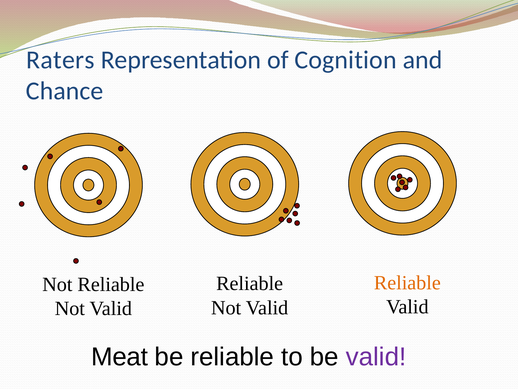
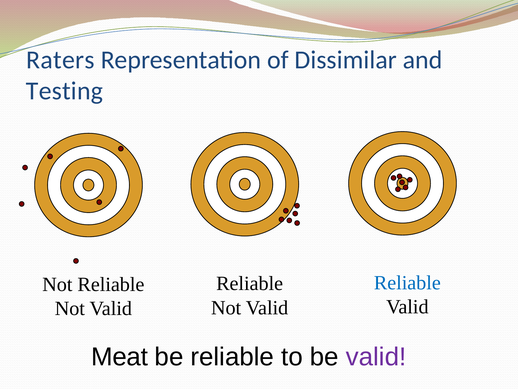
Cognition: Cognition -> Dissimilar (346, 60)
Chance: Chance -> Testing (64, 91)
Reliable colour: orange -> blue (407, 282)
